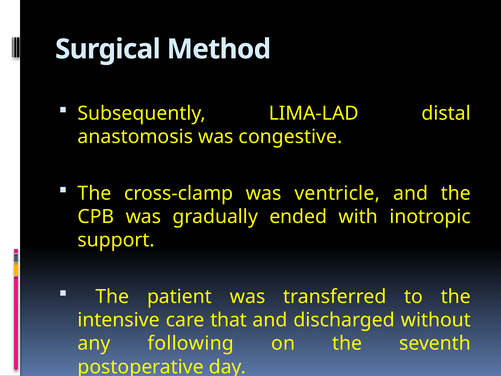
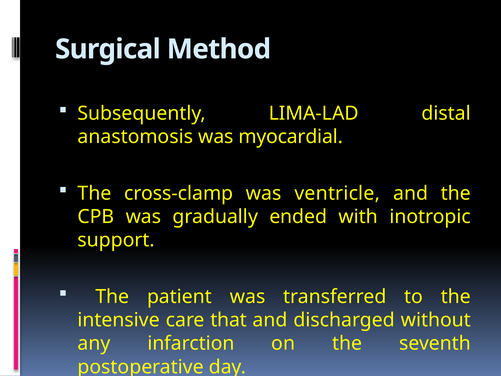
congestive: congestive -> myocardial (291, 137)
following: following -> infarction (191, 343)
